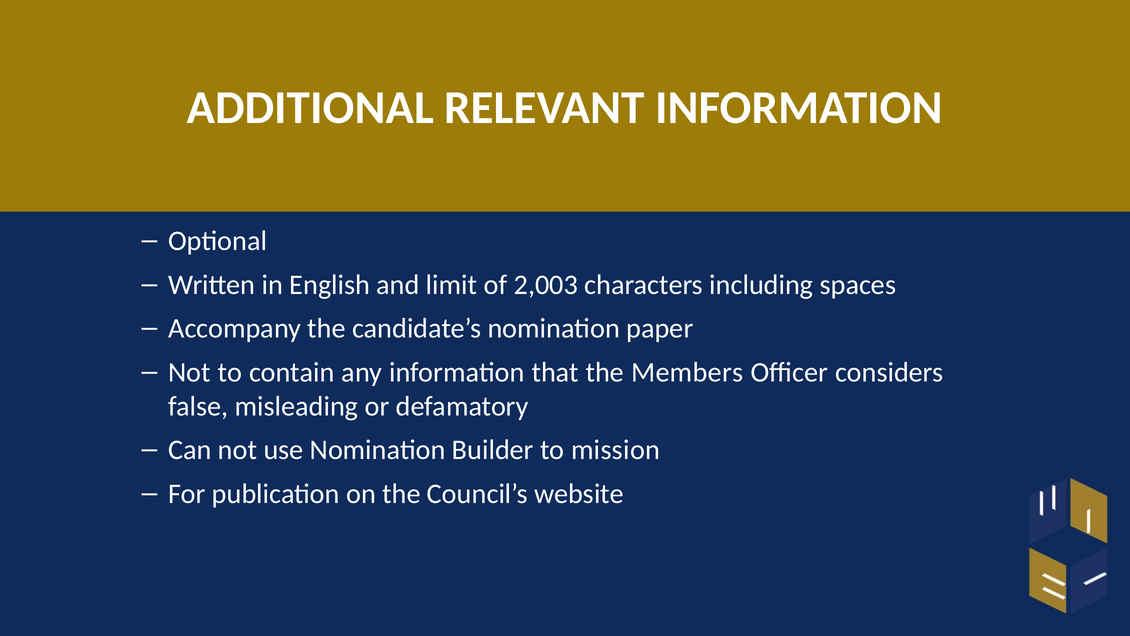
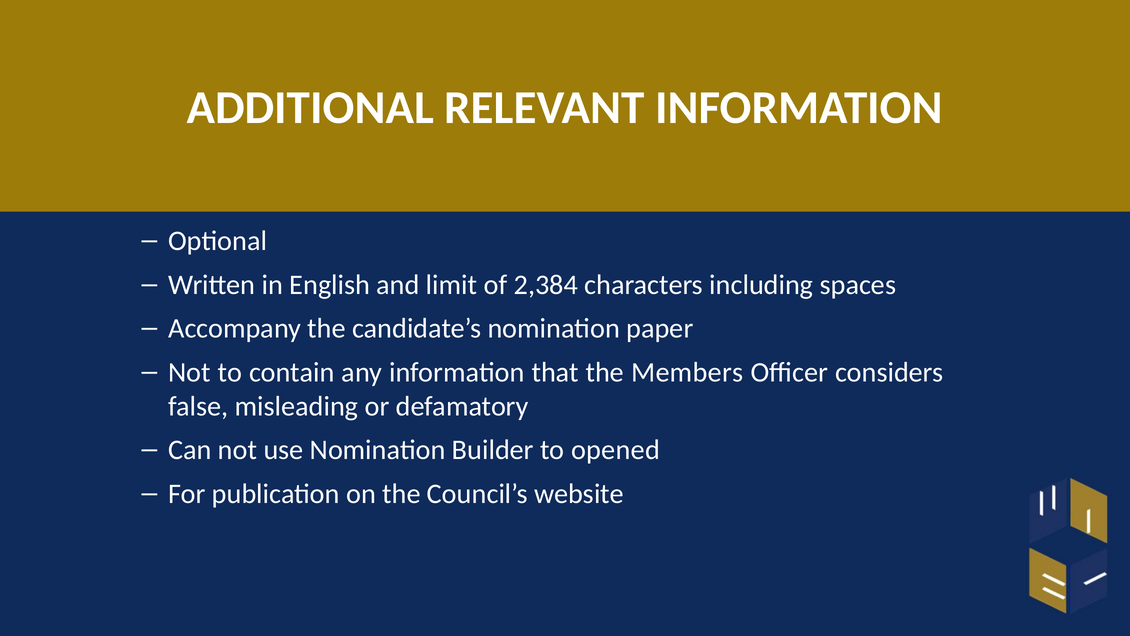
2,003: 2,003 -> 2,384 (546, 285)
mission: mission -> opened (616, 450)
